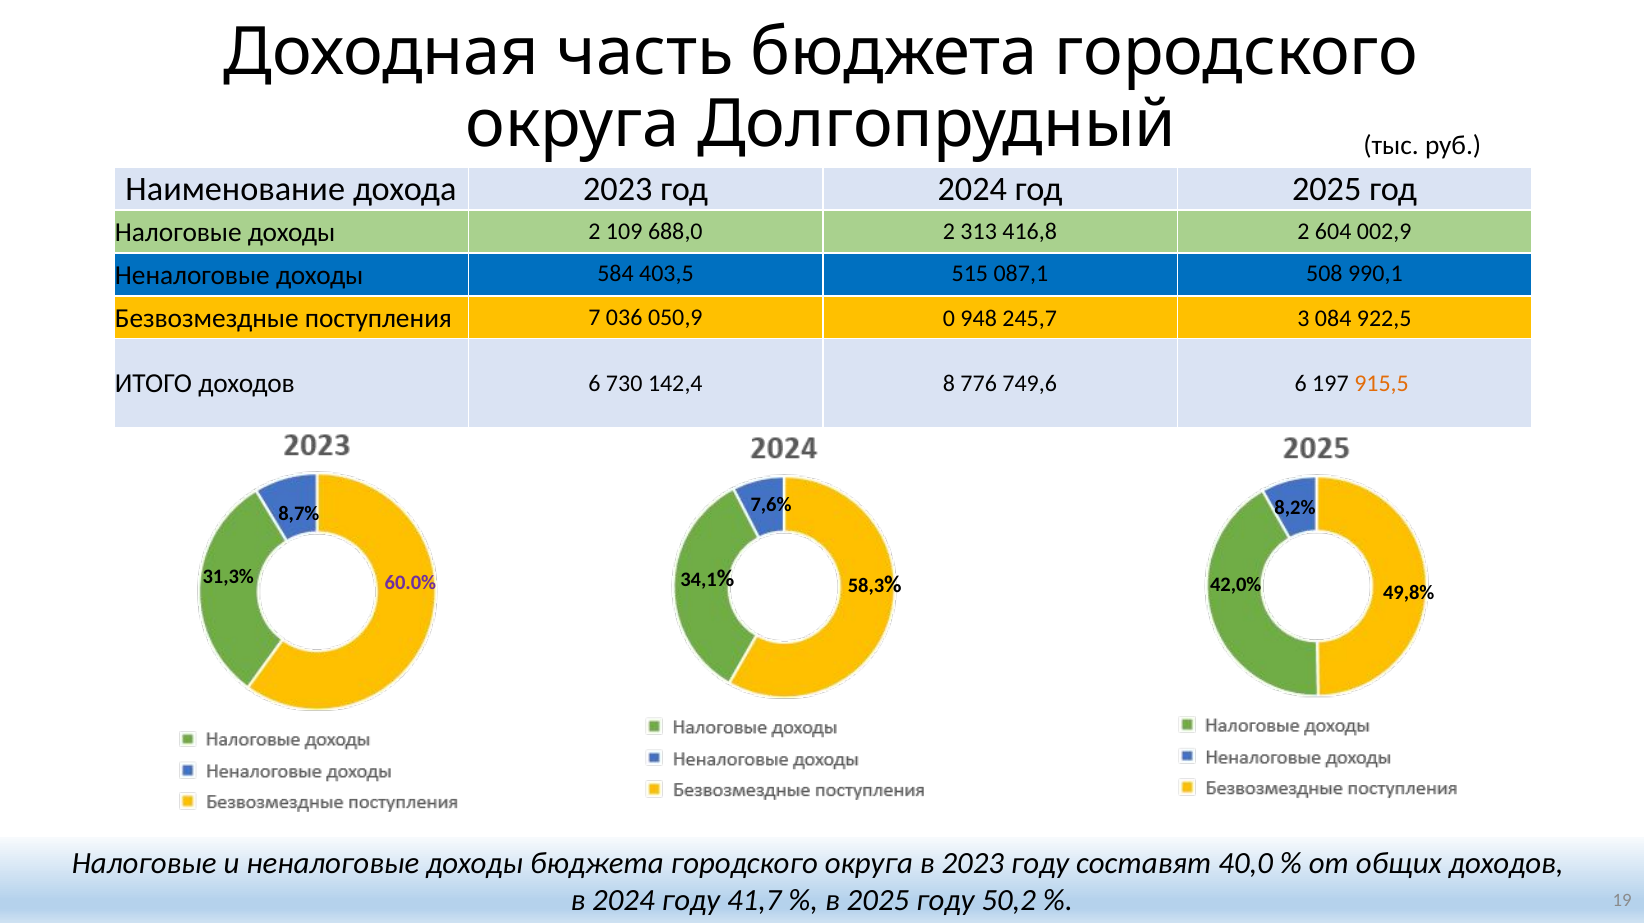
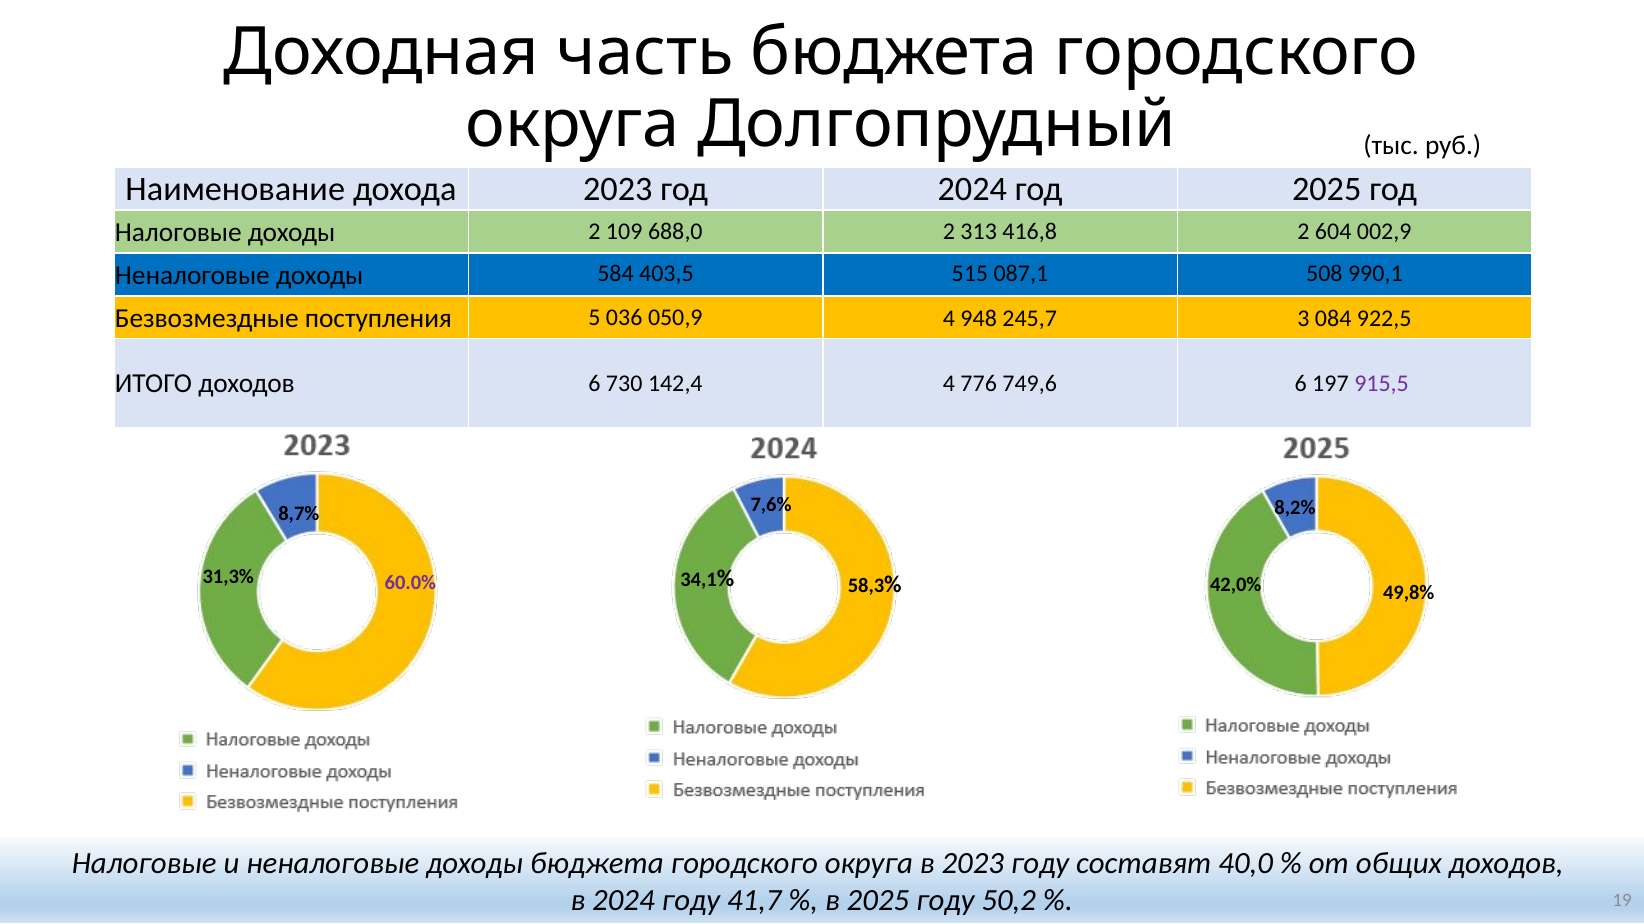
7: 7 -> 5 (595, 318)
050,9 0: 0 -> 4 (949, 318)
142,4 8: 8 -> 4 (949, 384)
915,5 colour: orange -> purple (1382, 384)
